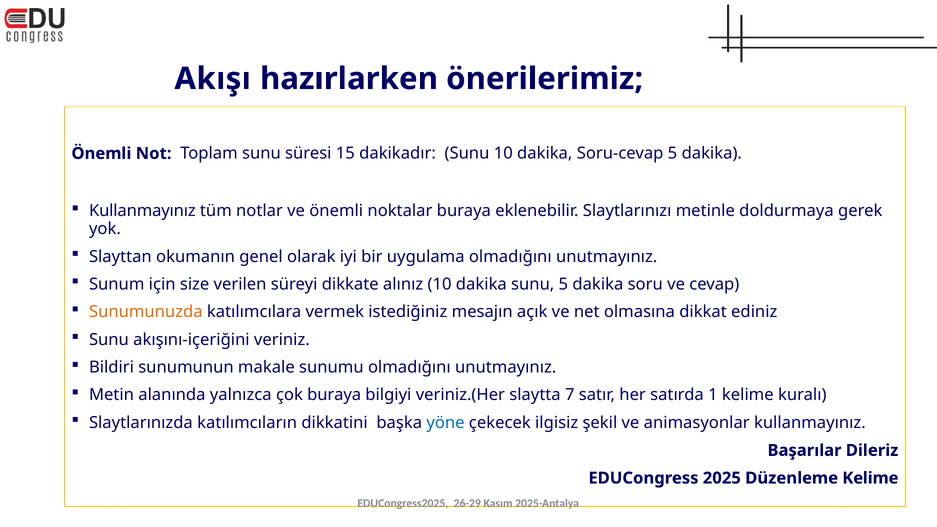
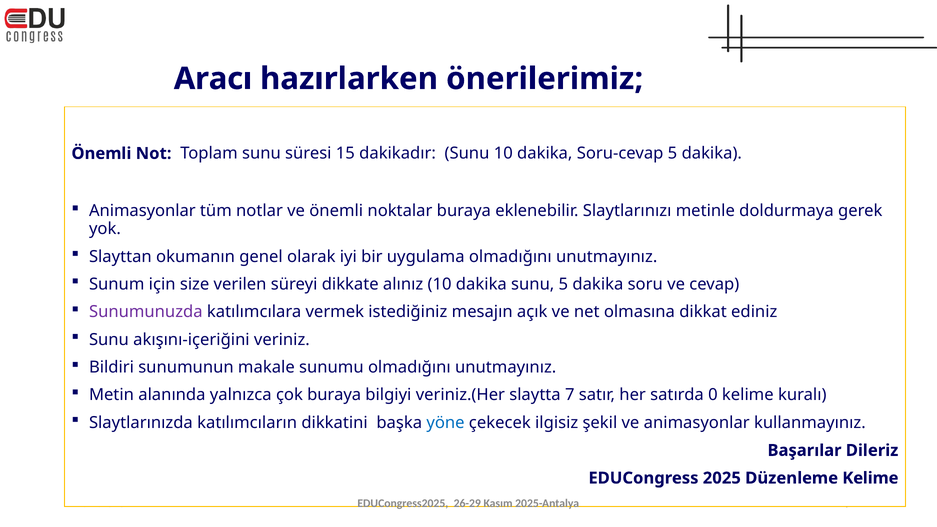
Akışı: Akışı -> Aracı (213, 79)
Kullanmayınız: Kullanmayınız -> Animasyonlar (142, 211)
Sunumunuzda colour: orange -> purple (146, 312)
1: 1 -> 0 (713, 395)
